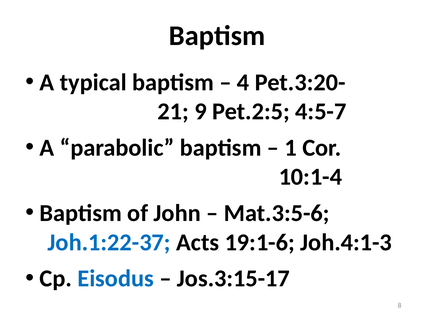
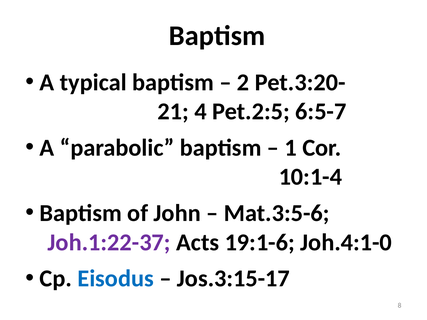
4: 4 -> 2 (243, 82)
9: 9 -> 4 (201, 112)
4:5-7: 4:5-7 -> 6:5-7 (321, 112)
Joh.1:22-37 colour: blue -> purple (109, 243)
Joh.4:1-3: Joh.4:1-3 -> Joh.4:1-0 (346, 243)
